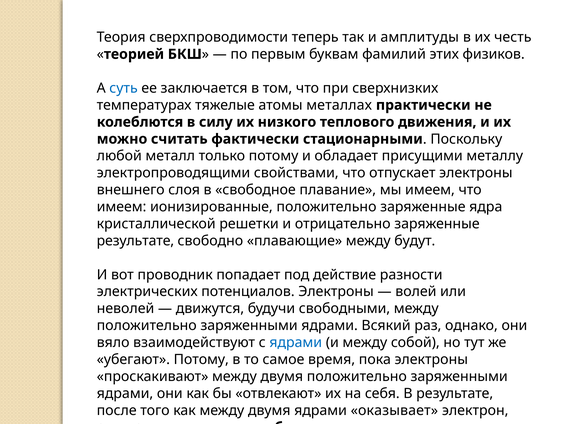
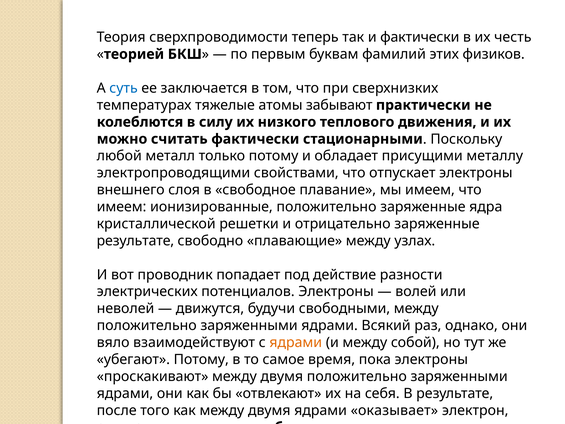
и амплитуды: амплитуды -> фактически (420, 37)
металлах: металлах -> забывают (339, 105)
будут: будут -> узлах (415, 241)
ядрами colour: blue -> orange (296, 342)
